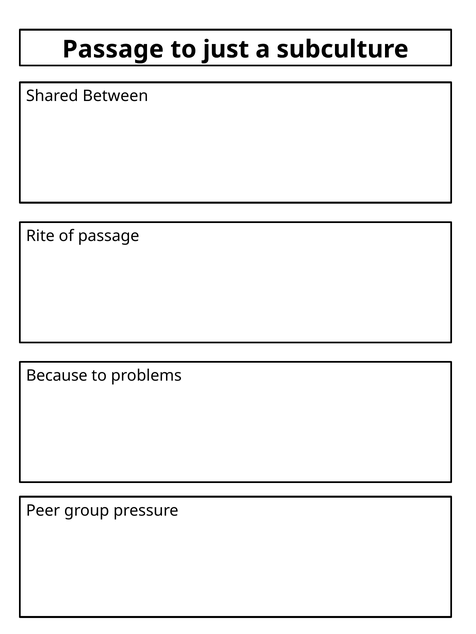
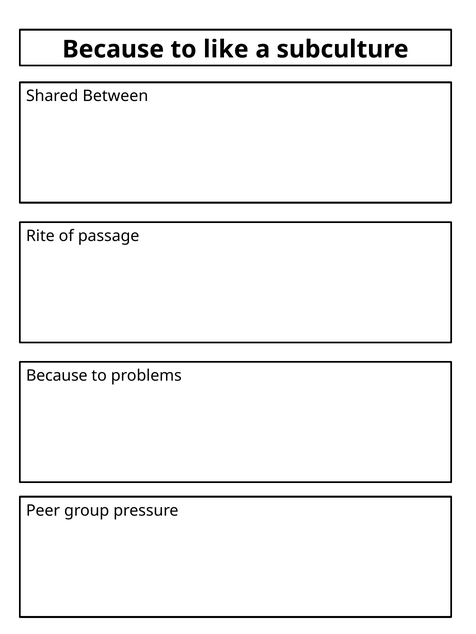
Passage: Passage -> Because (113, 49)
just: just -> like (226, 49)
